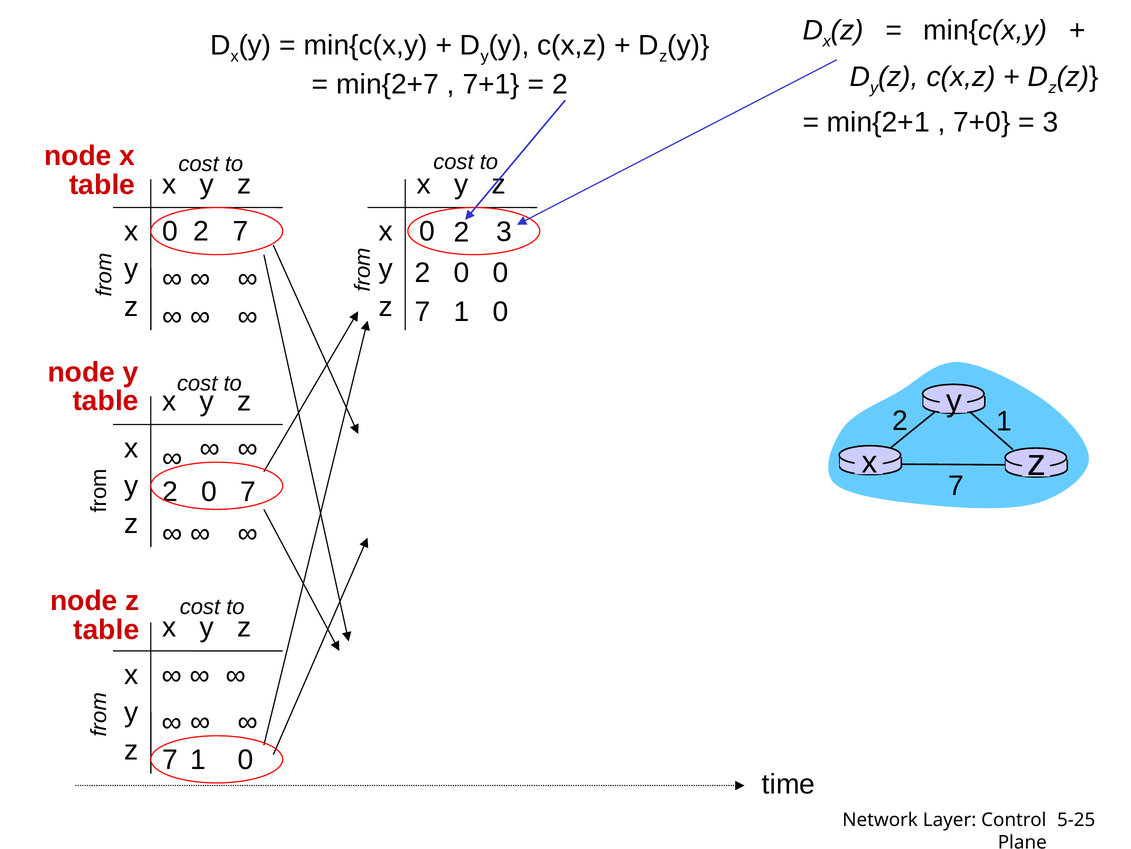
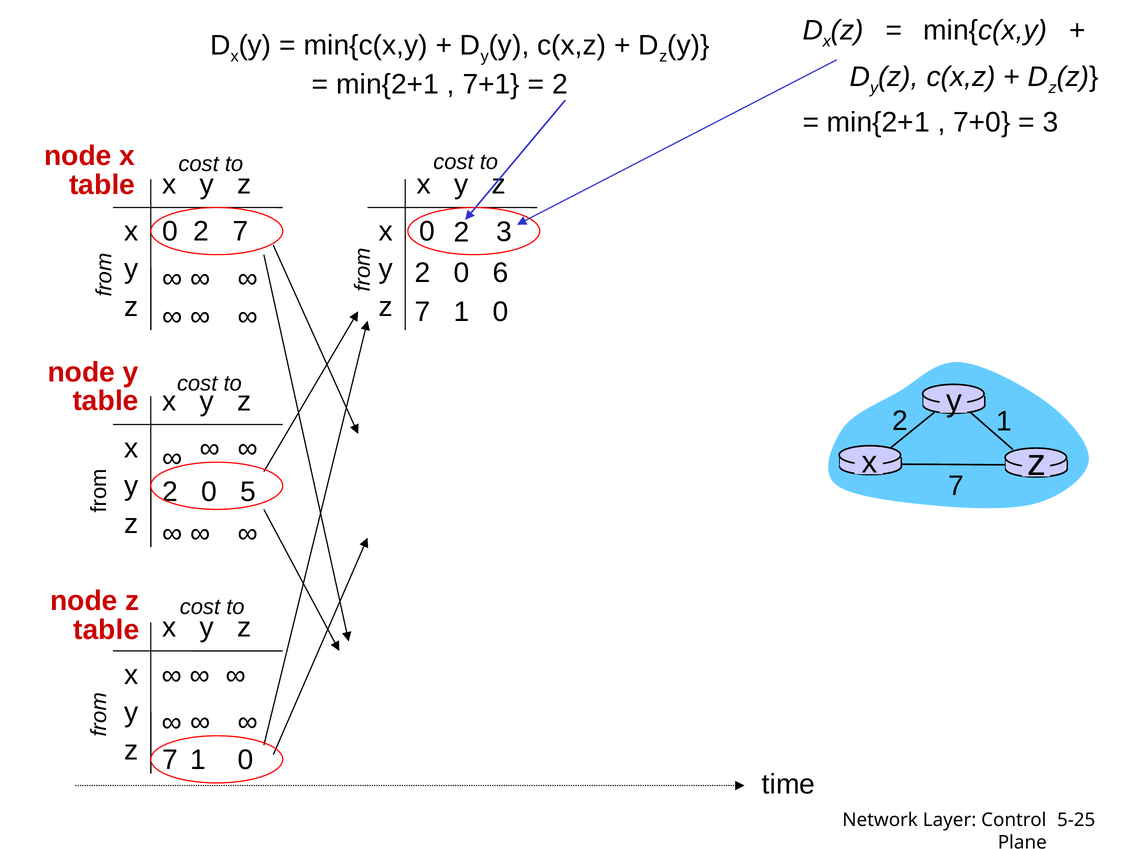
min{2+7: min{2+7 -> min{2+1 (388, 84)
0 0: 0 -> 6 (501, 273)
2 0 7: 7 -> 5 (248, 491)
